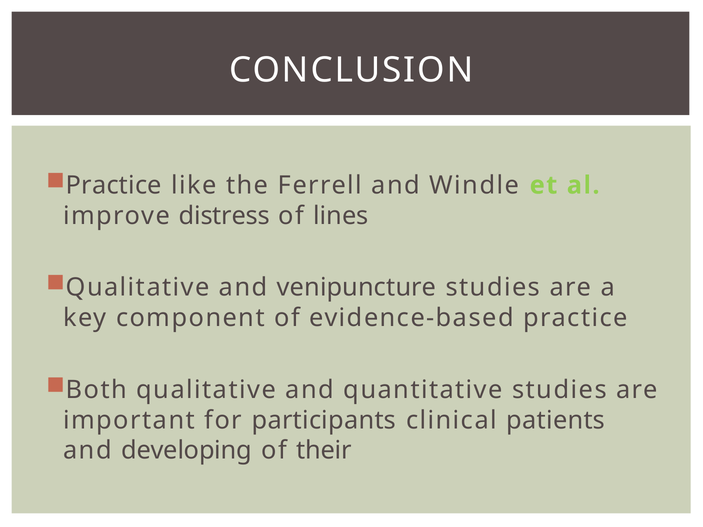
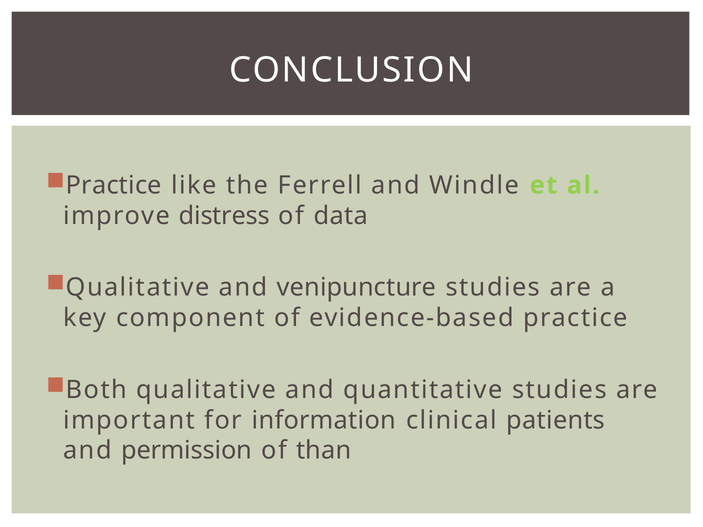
lines: lines -> data (341, 216)
participants: participants -> information (324, 420)
developing: developing -> permission (187, 451)
their: their -> than (324, 451)
